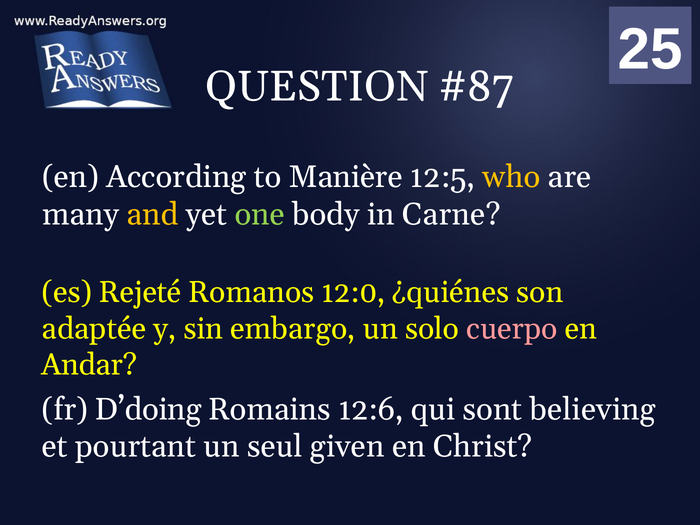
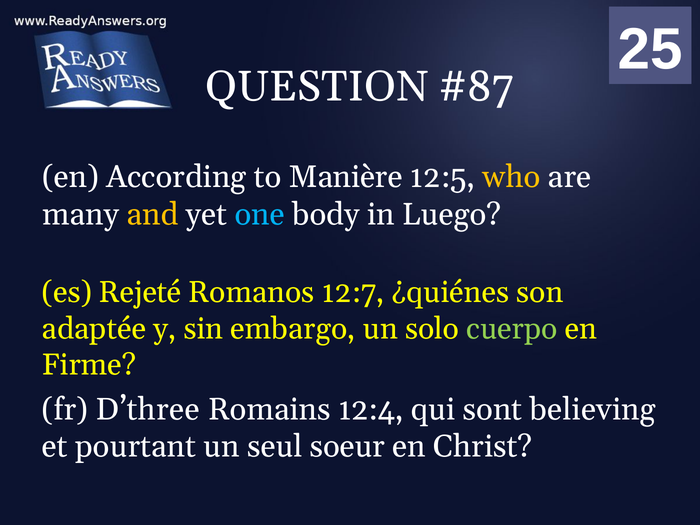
one colour: light green -> light blue (260, 214)
Carne: Carne -> Luego (452, 214)
12:0: 12:0 -> 12:7 (353, 293)
cuerpo colour: pink -> light green (512, 329)
Andar: Andar -> Firme (89, 365)
D’doing: D’doing -> D’three (148, 409)
12:6: 12:6 -> 12:4 (371, 409)
given: given -> soeur (347, 447)
